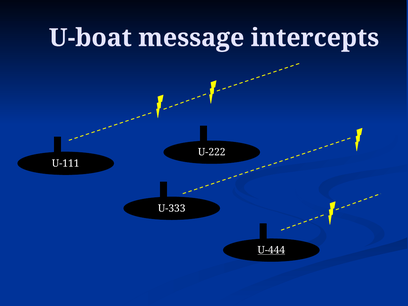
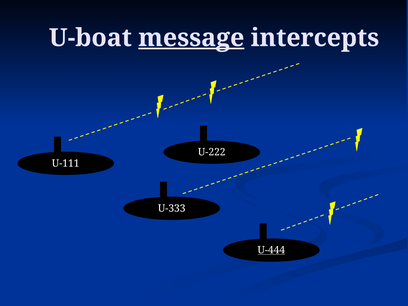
message underline: none -> present (191, 38)
